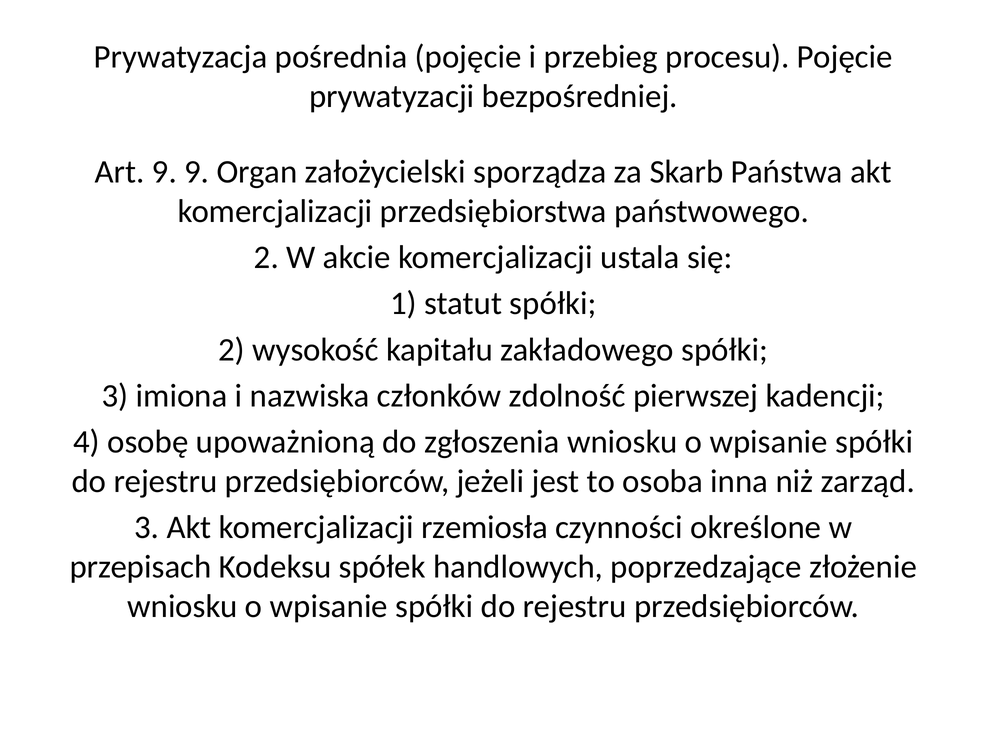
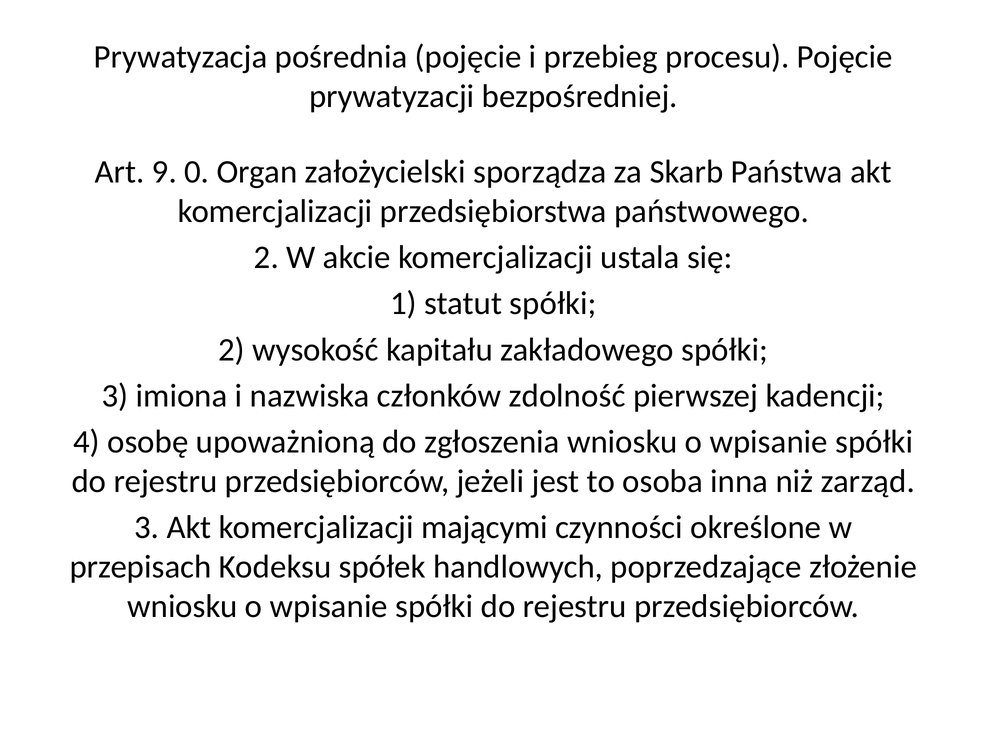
9 9: 9 -> 0 (197, 172)
rzemiosła: rzemiosła -> mającymi (485, 527)
